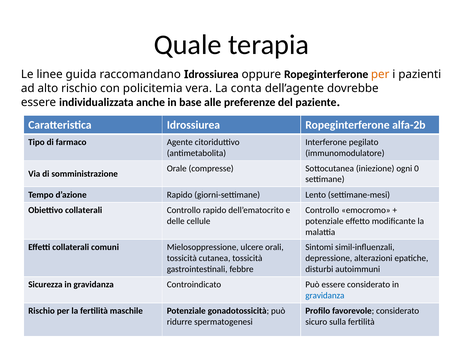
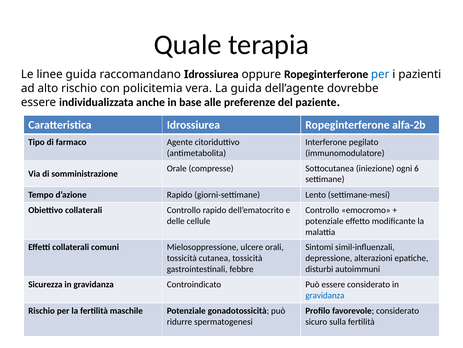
per colour: orange -> blue (380, 74)
La conta: conta -> guida (246, 88)
0: 0 -> 6 (416, 168)
